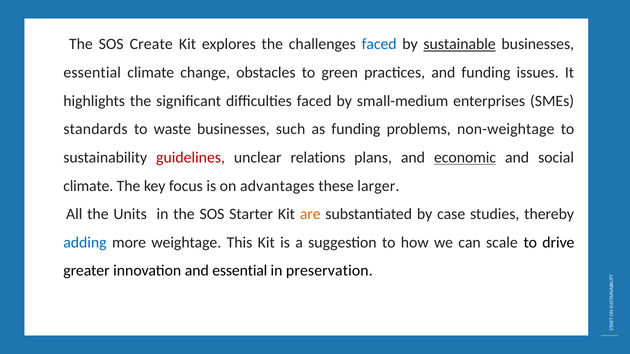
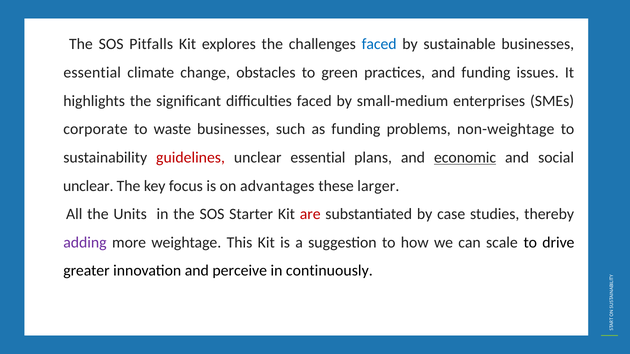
Create: Create -> Pitfalls (151, 44)
sustainable underline: present -> none (460, 44)
standards: standards -> corporate (96, 129)
unclear relations: relations -> essential (318, 158)
climate: climate -> unclear (88, 186)
are colour: orange -> red (310, 214)
adding colour: blue -> purple (85, 243)
and essential: essential -> perceive (240, 271)
preservation: preservation -> continuously (329, 271)
